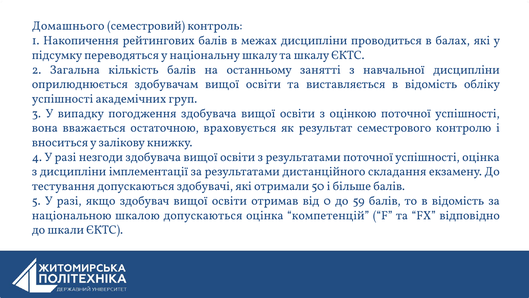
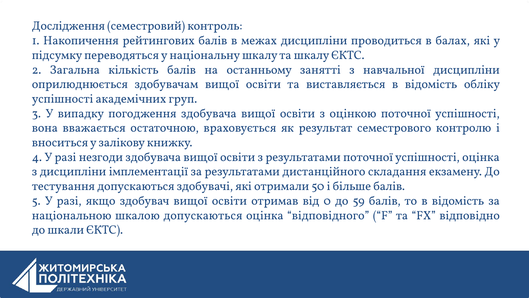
Домашнього: Домашнього -> Дослідження (68, 26)
компетенцій: компетенцій -> відповідного (328, 215)
